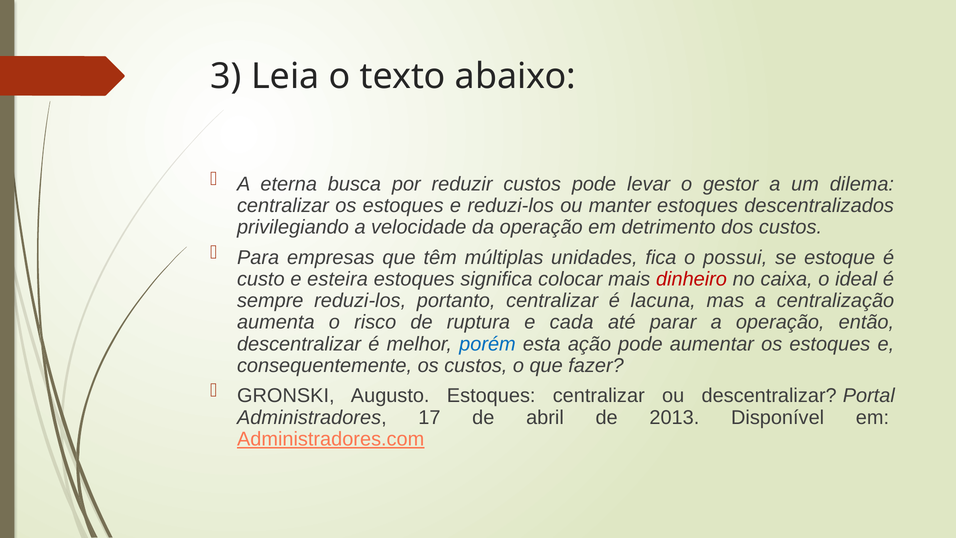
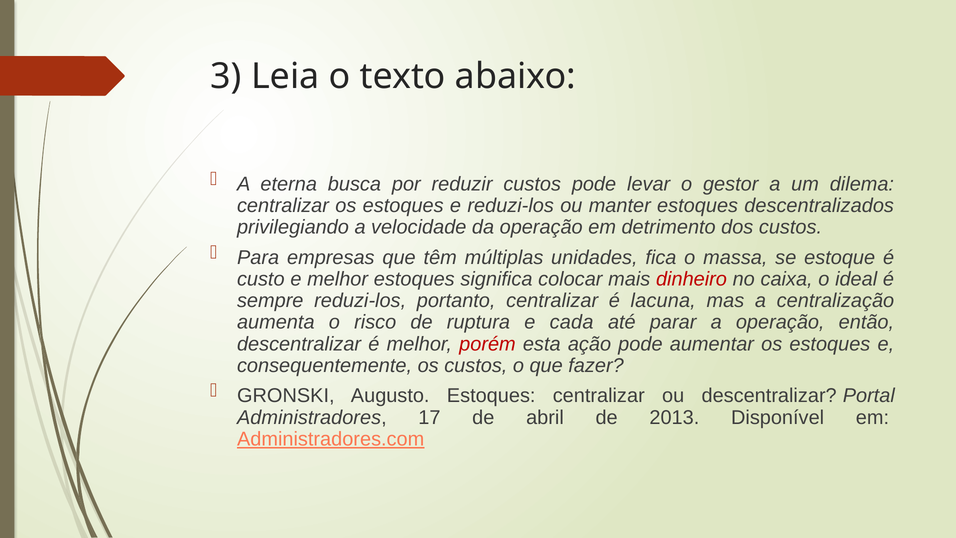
possui: possui -> massa (735, 258)
e esteira: esteira -> melhor (338, 279)
porém colour: blue -> red (487, 344)
